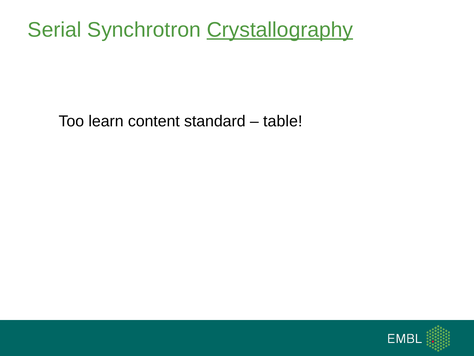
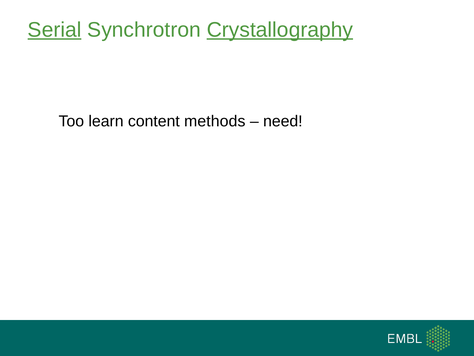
Serial underline: none -> present (55, 30)
standard: standard -> methods (215, 121)
table: table -> need (283, 121)
